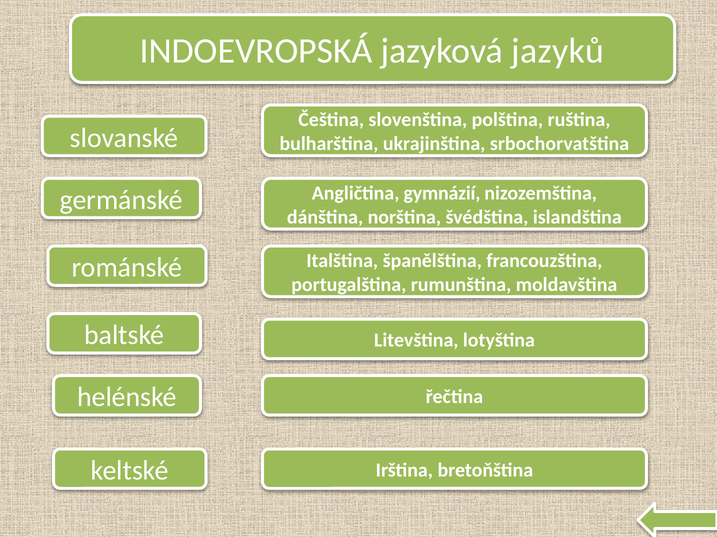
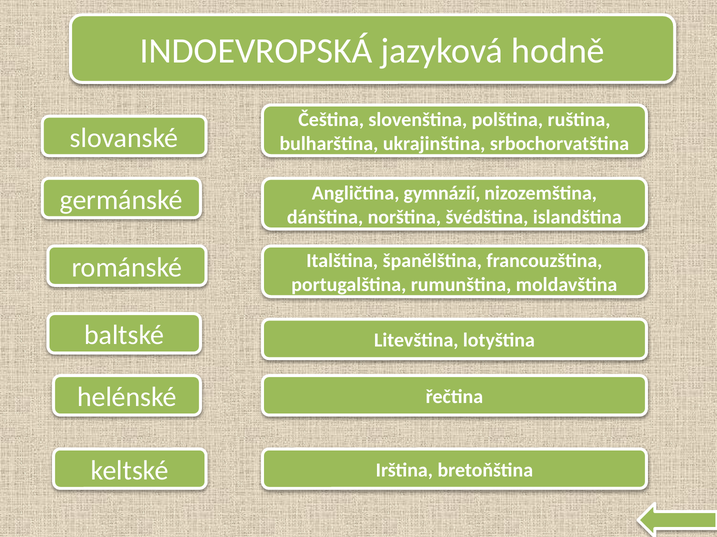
jazyků: jazyků -> hodně (558, 51)
